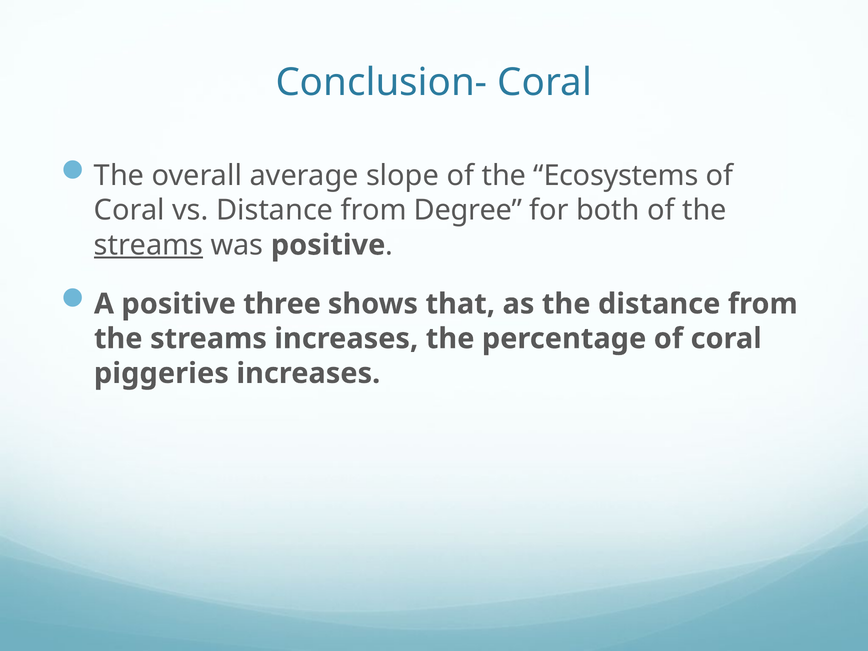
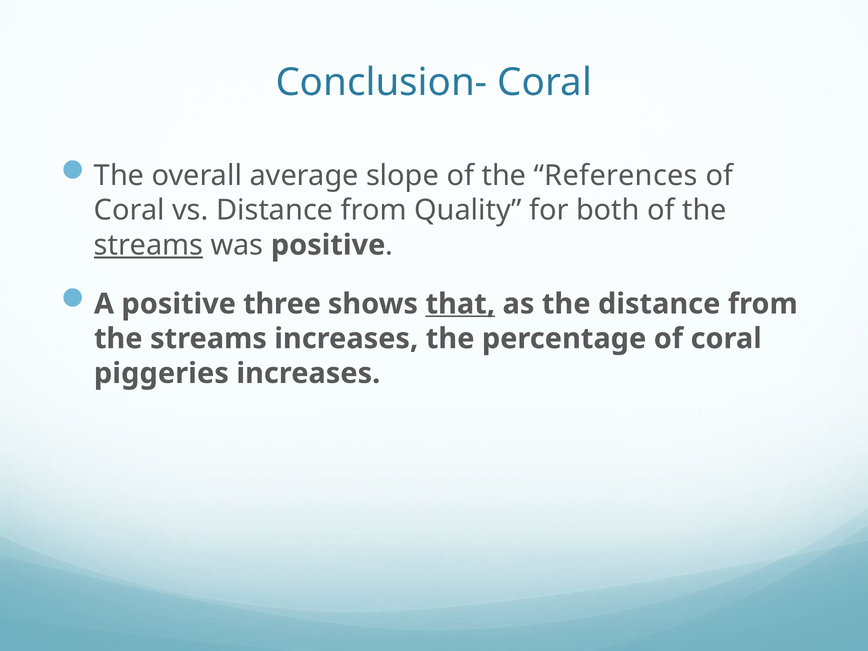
Ecosystems: Ecosystems -> References (616, 176)
Degree: Degree -> Quality (468, 210)
that underline: none -> present (460, 304)
